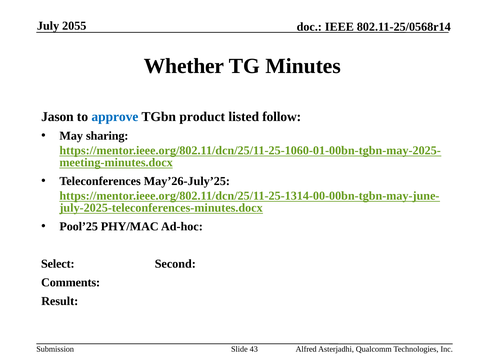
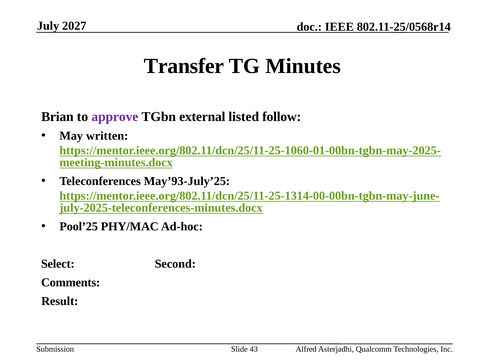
2055: 2055 -> 2027 (74, 26)
Whether: Whether -> Transfer (184, 66)
Jason: Jason -> Brian (57, 117)
approve colour: blue -> purple (115, 117)
product: product -> external (202, 117)
sharing: sharing -> written (107, 136)
May’26-July’25: May’26-July’25 -> May’93-July’25 (187, 181)
